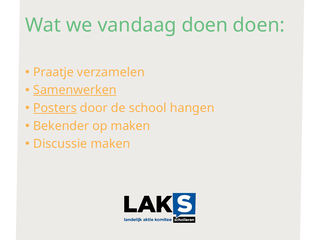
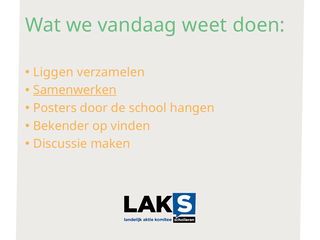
vandaag doen: doen -> weet (205, 25)
Praatje: Praatje -> Liggen (53, 72)
Posters underline: present -> none (55, 108)
op maken: maken -> vinden (130, 126)
